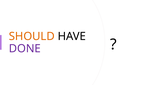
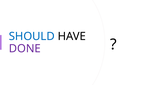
SHOULD colour: orange -> blue (32, 36)
